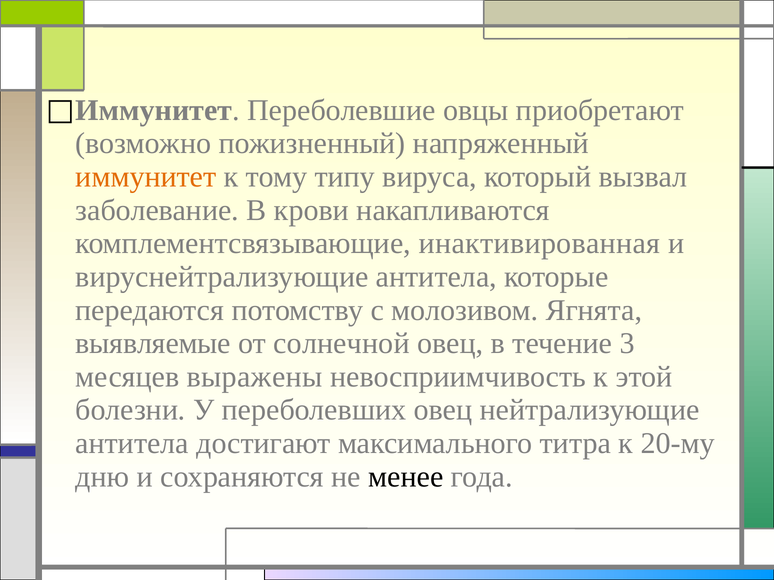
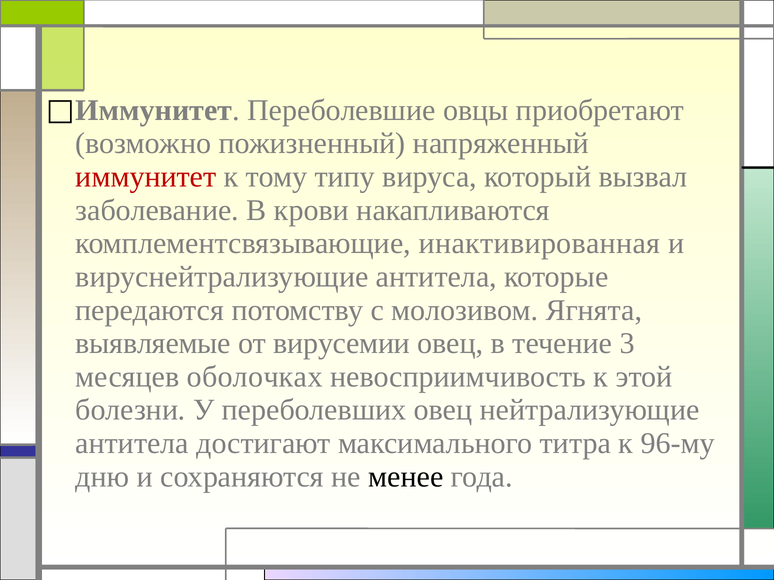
иммунитет colour: orange -> red (146, 177)
солнечной: солнечной -> вирусемии (342, 344)
выражены: выражены -> оболочках (255, 377)
20-му: 20-му -> 96-му (678, 444)
